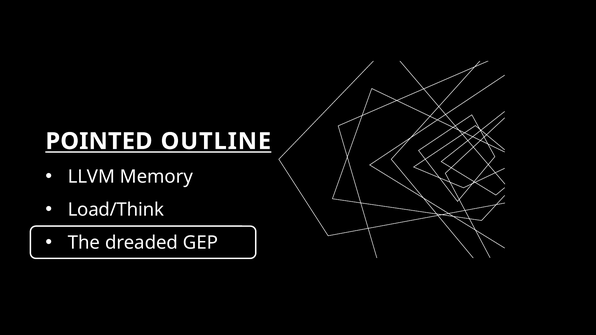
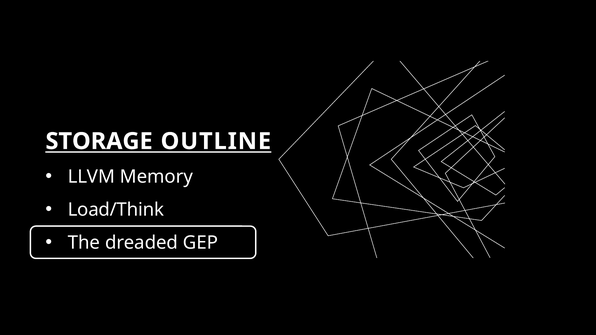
POINTED: POINTED -> STORAGE (99, 141)
